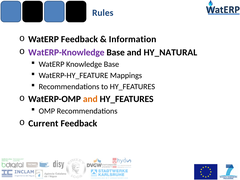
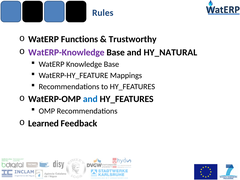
WatERP Feedback: Feedback -> Functions (79, 39)
Information: Information -> Trustworthy (133, 39)
and colour: orange -> blue (90, 99)
Current: Current -> Learned (43, 123)
